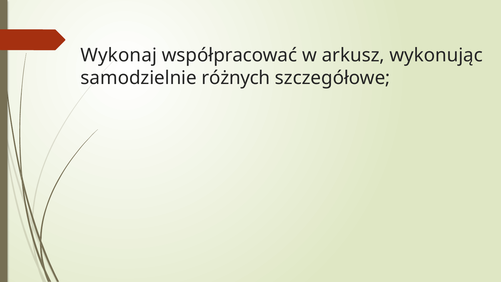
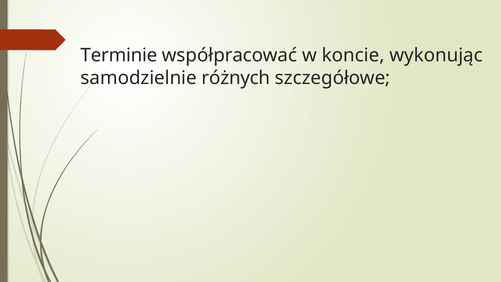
Wykonaj: Wykonaj -> Terminie (119, 55)
arkusz: arkusz -> koncie (353, 55)
